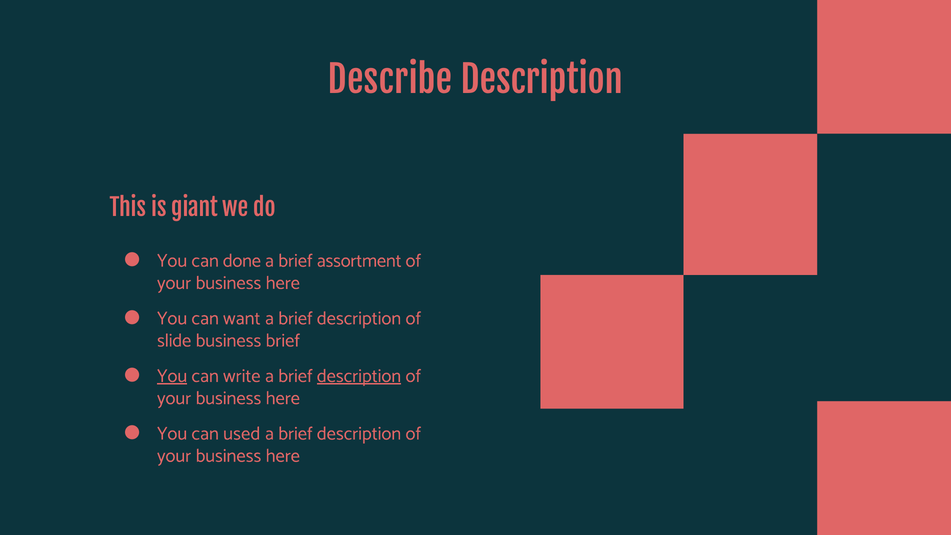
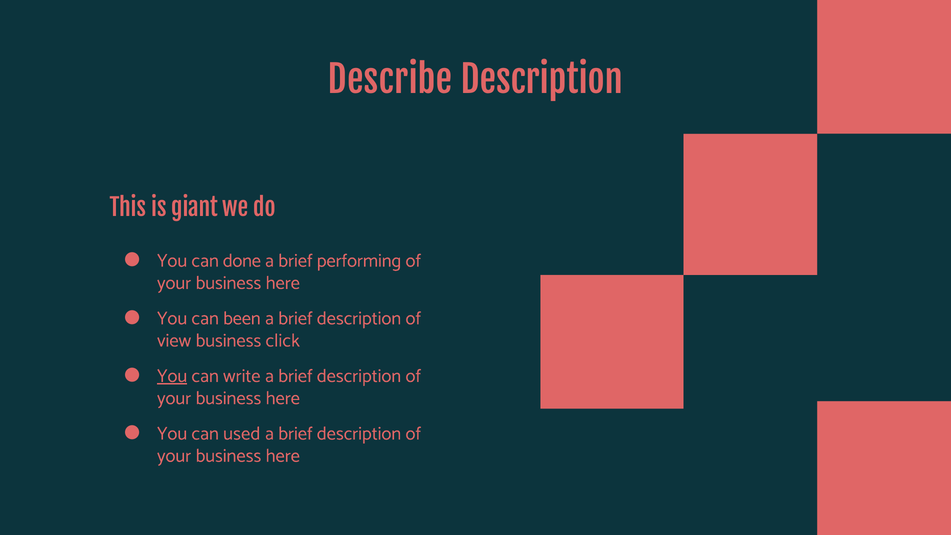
assortment: assortment -> performing (359, 261)
want: want -> been (242, 318)
slide: slide -> view (174, 340)
business brief: brief -> click (283, 340)
description underline: present -> none (359, 376)
